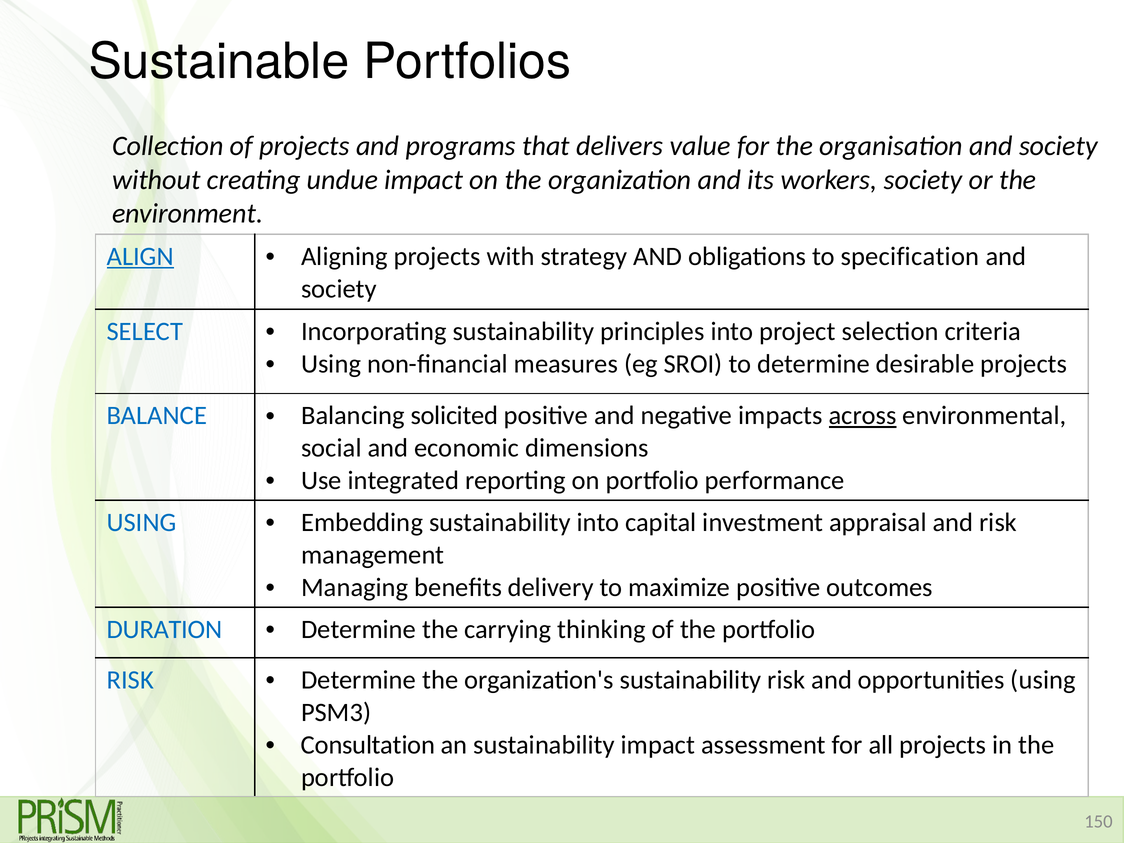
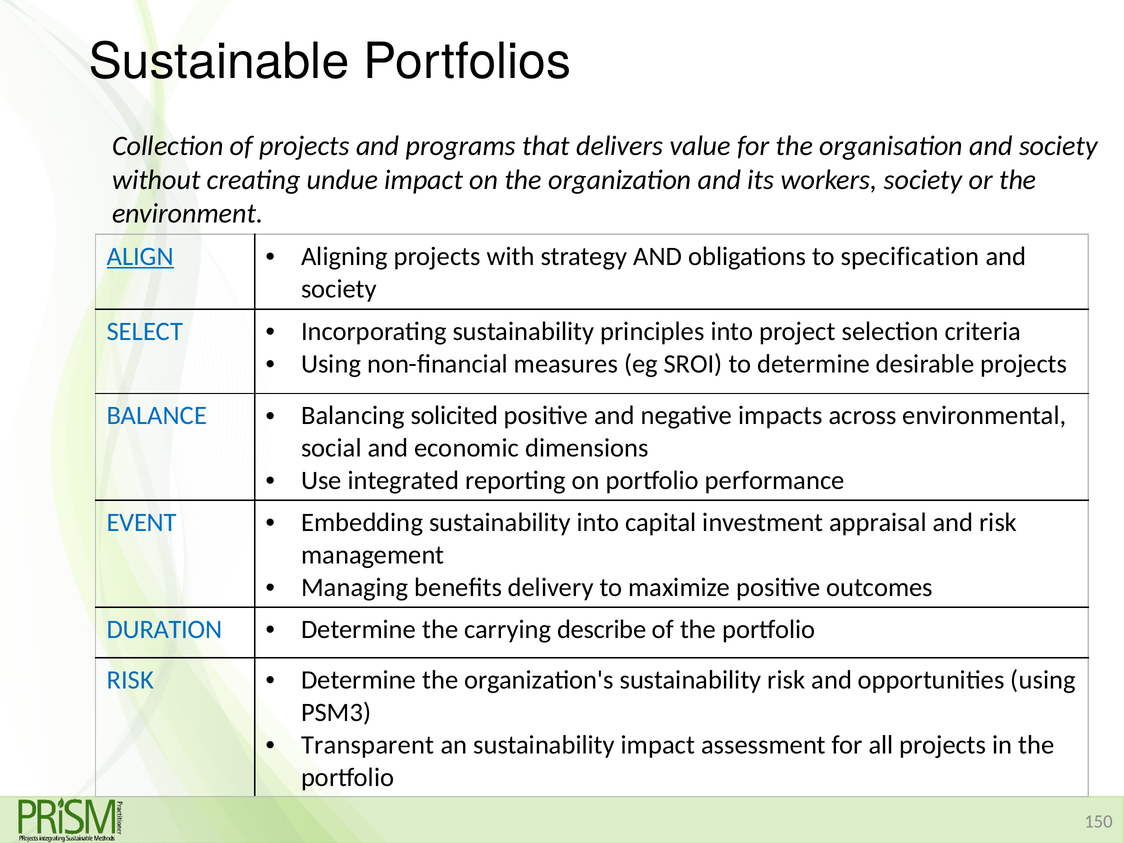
across underline: present -> none (863, 416)
USING: USING -> EVENT (142, 522)
thinking: thinking -> describe (602, 629)
Consultation: Consultation -> Transparent (368, 745)
